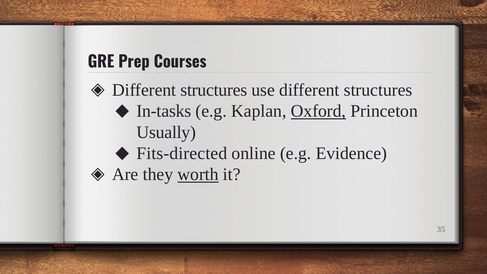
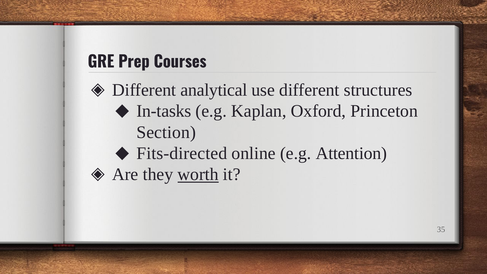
structures: structures -> analytical (214, 90)
Oxford underline: present -> none (318, 111)
Usually: Usually -> Section (166, 132)
Evidence: Evidence -> Attention (351, 153)
